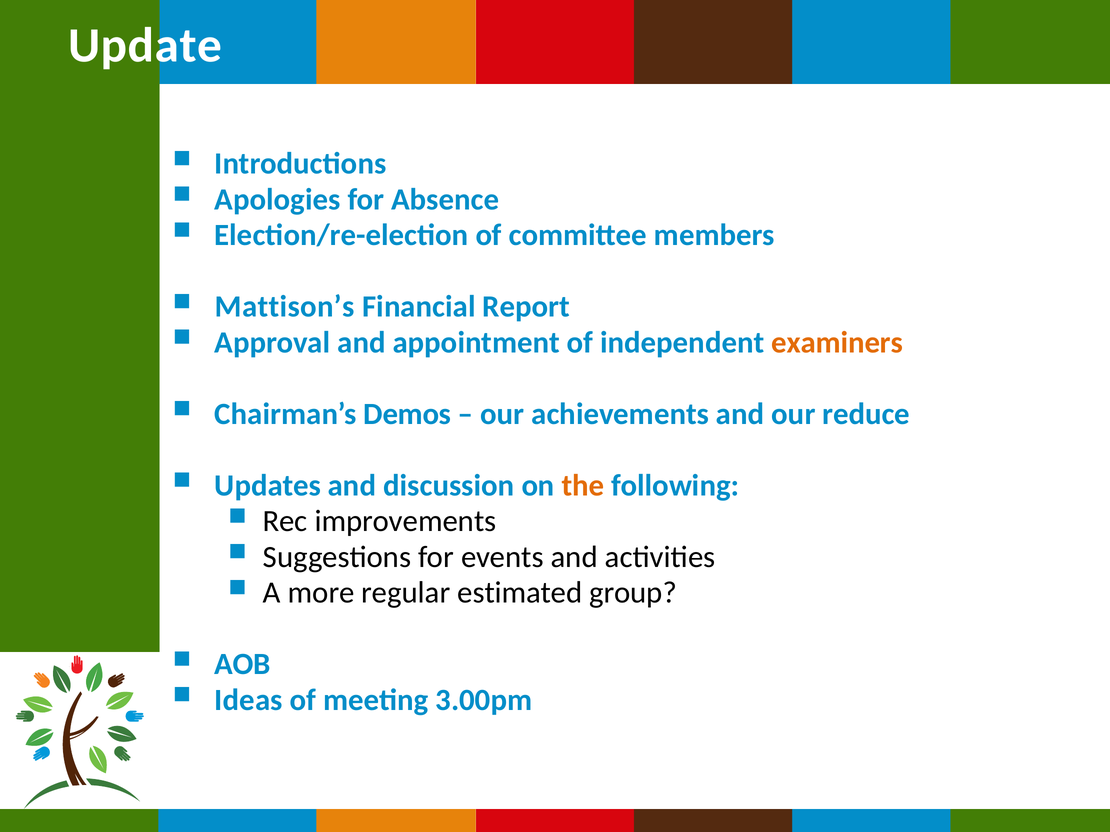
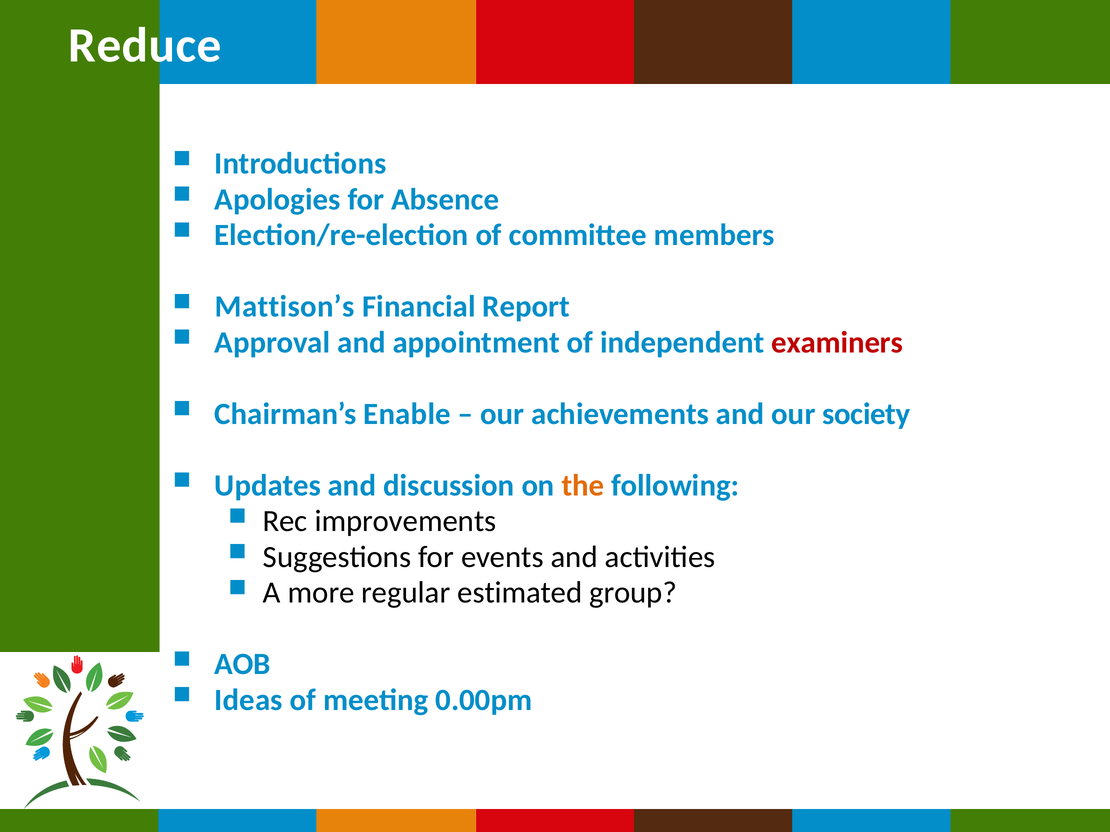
Update: Update -> Reduce (145, 45)
examiners colour: orange -> red (837, 343)
Demos: Demos -> Enable (407, 414)
reduce: reduce -> society (866, 414)
3.00pm: 3.00pm -> 0.00pm (484, 700)
